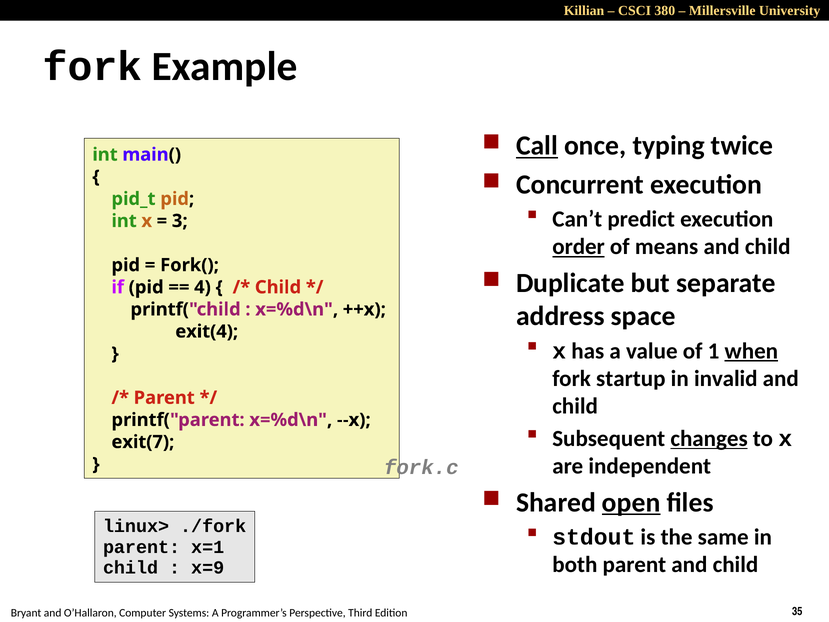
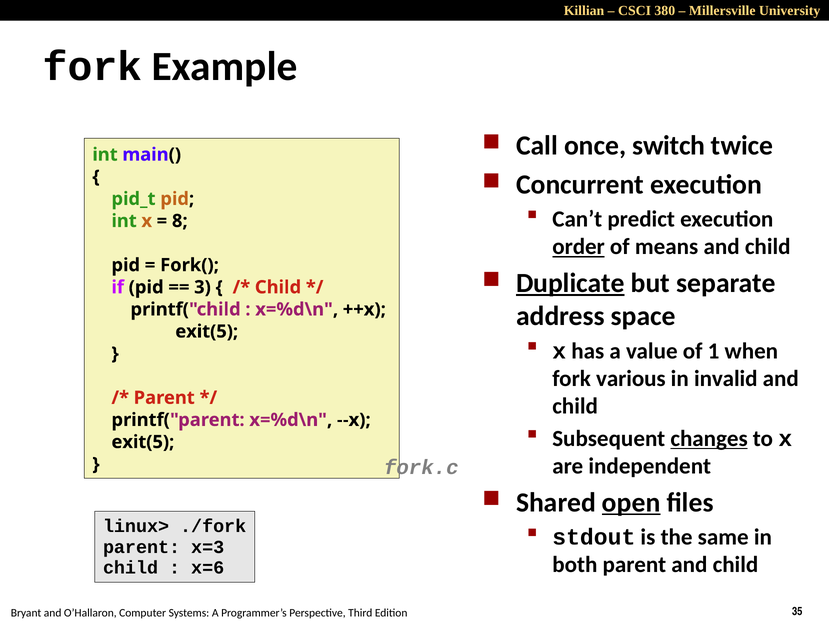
Call underline: present -> none (537, 146)
typing: typing -> switch (669, 146)
3: 3 -> 8 (180, 221)
Duplicate underline: none -> present (570, 283)
4: 4 -> 3 (202, 287)
exit(4: exit(4 -> exit(5 (207, 331)
when underline: present -> none (751, 351)
startup: startup -> various (631, 379)
exit(7: exit(7 -> exit(5 (143, 442)
x=1: x=1 -> x=3 (208, 547)
x=9: x=9 -> x=6 (208, 567)
